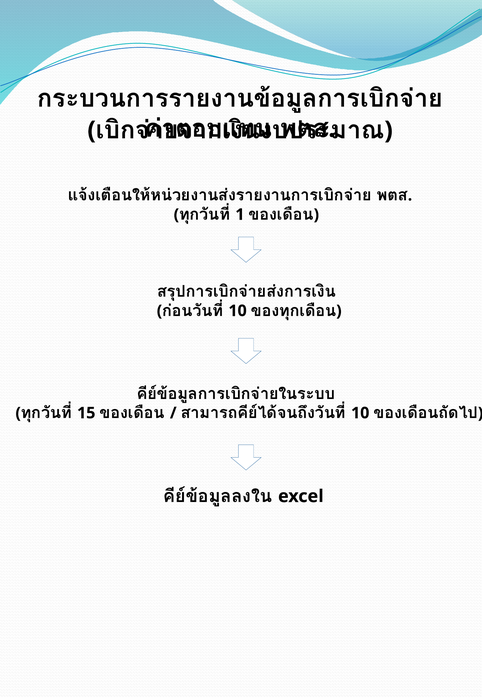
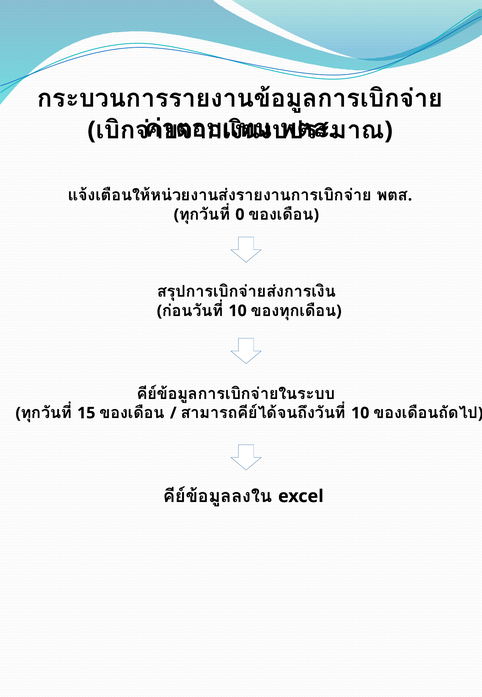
1: 1 -> 0 (240, 214)
